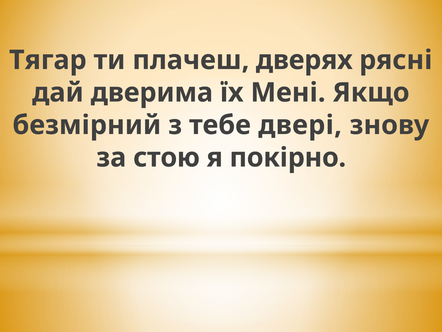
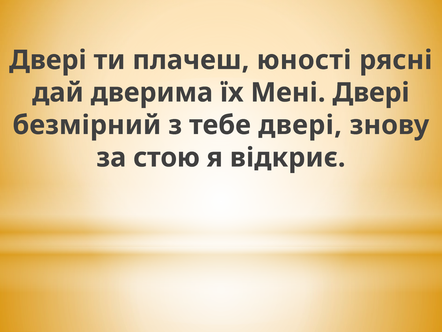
Тягар: Тягар -> Двері (48, 60)
дверях: дверях -> юності (304, 60)
Мені Якщо: Якщо -> Двері (371, 92)
покірно: покірно -> відкриє (288, 157)
